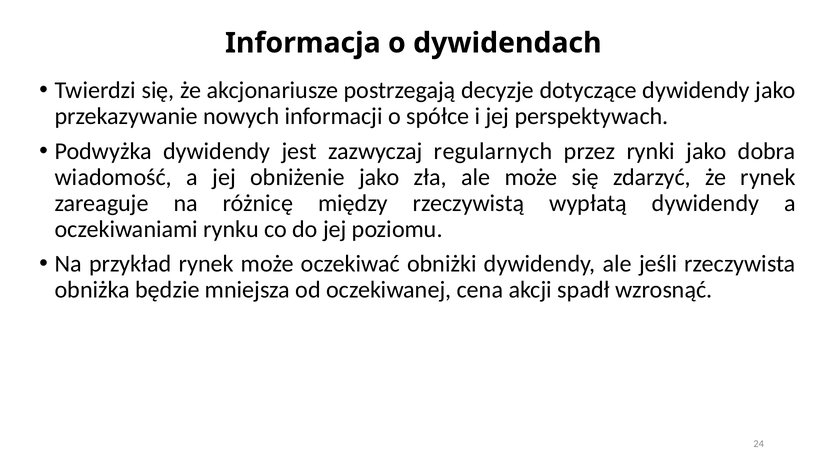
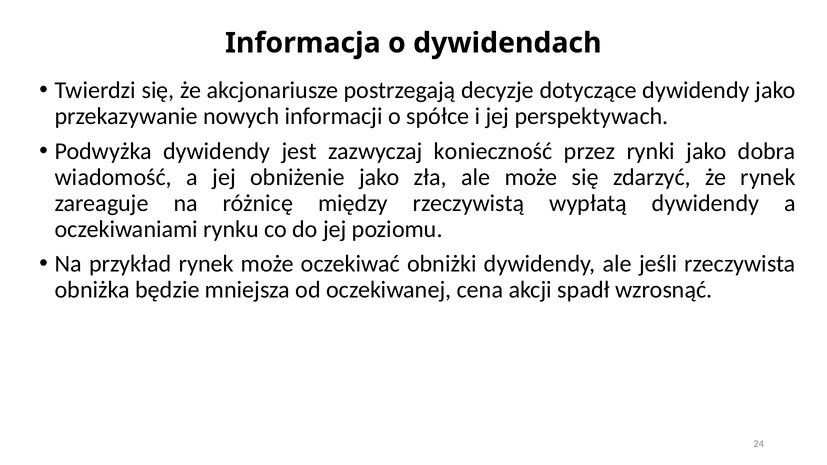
regularnych: regularnych -> konieczność (493, 151)
